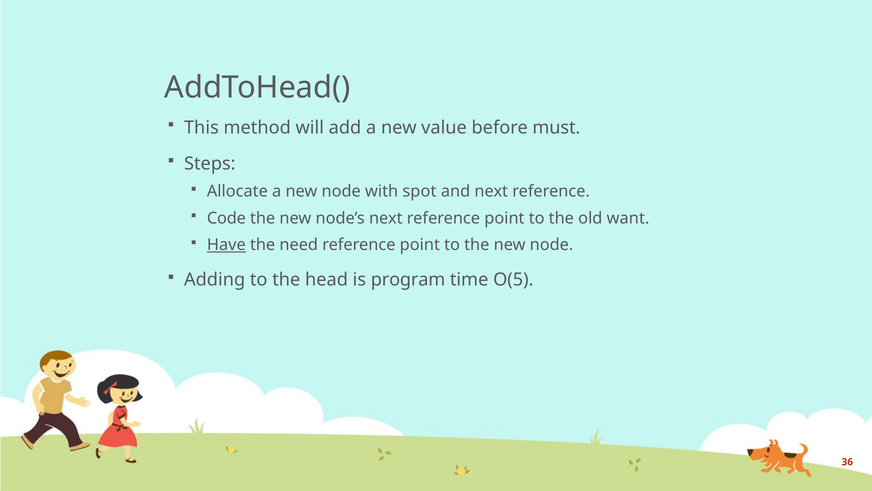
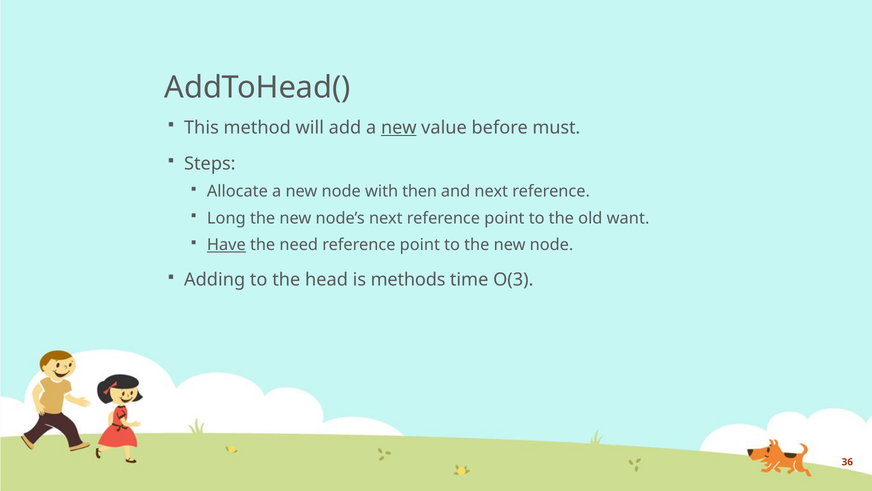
new underline: none -> present (399, 127)
spot: spot -> then (420, 191)
Code: Code -> Long (226, 218)
program: program -> methods (408, 280)
O(5: O(5 -> O(3 (513, 280)
